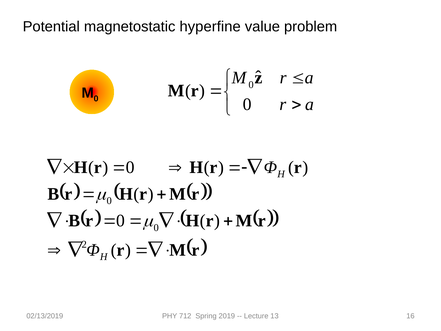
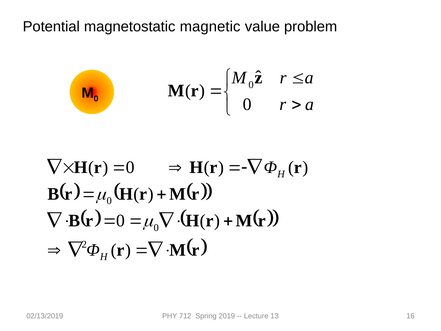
hyperfine: hyperfine -> magnetic (210, 27)
